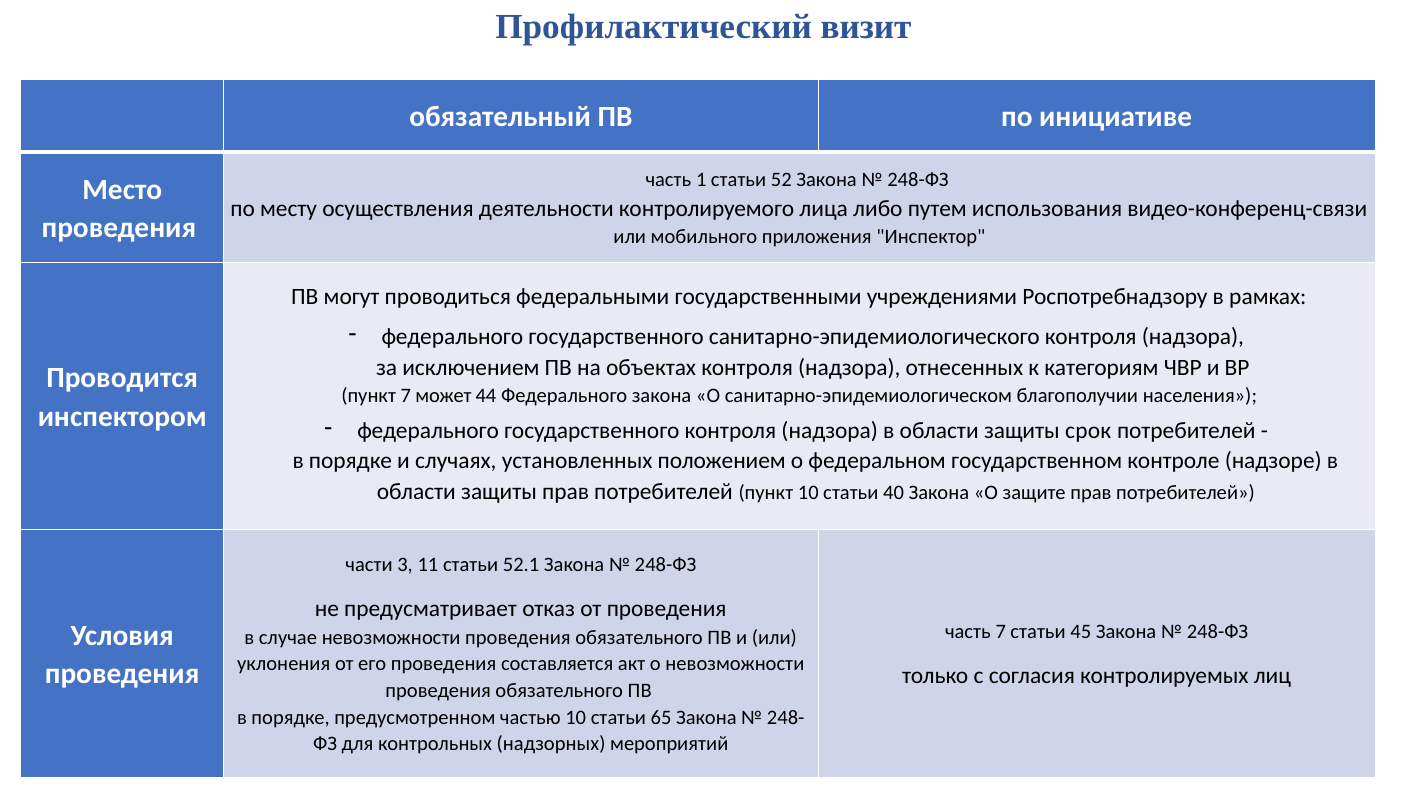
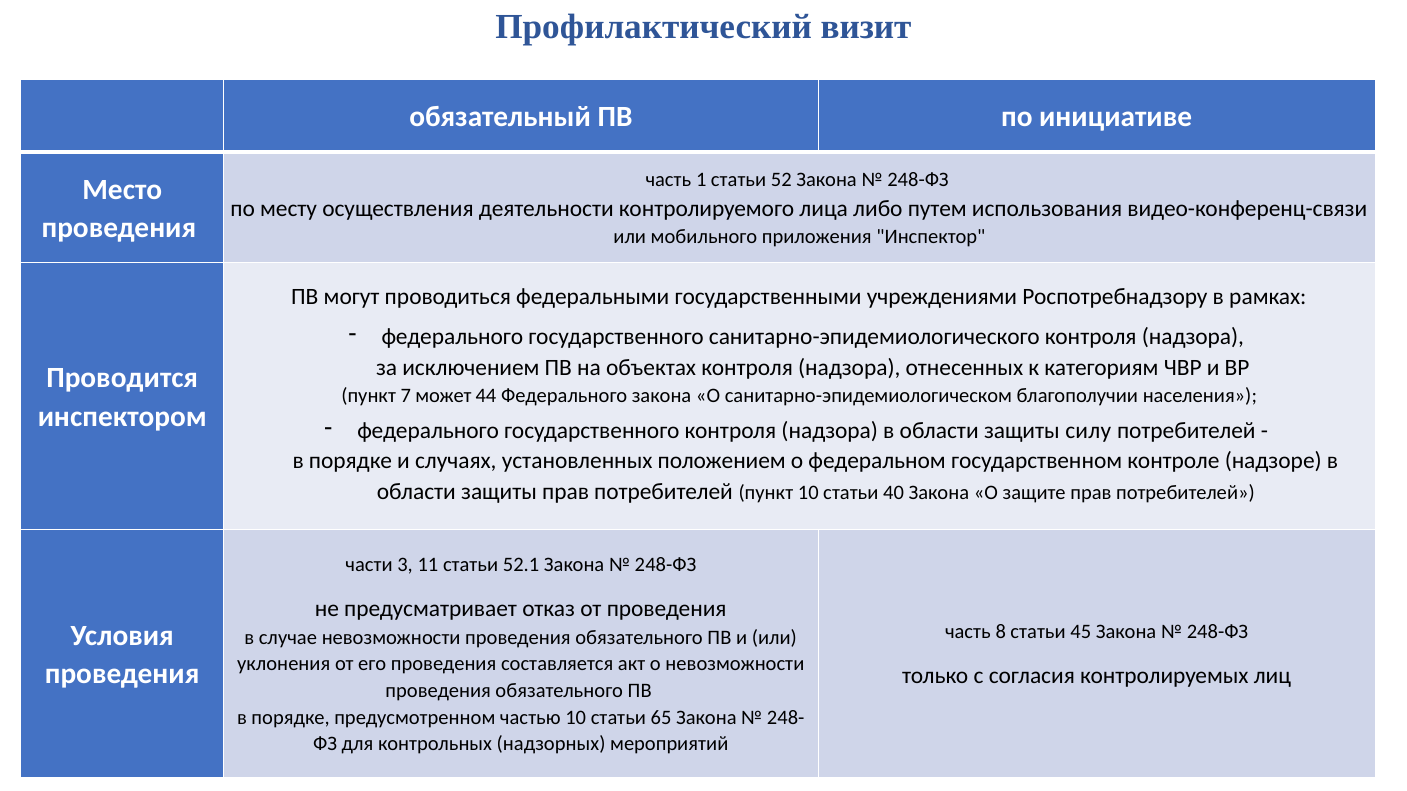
срок: срок -> силу (1088, 431)
часть 7: 7 -> 8 (1001, 632)
